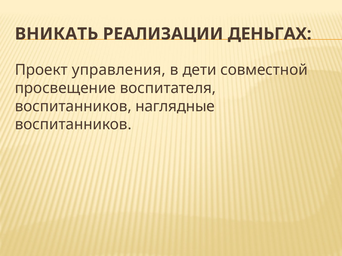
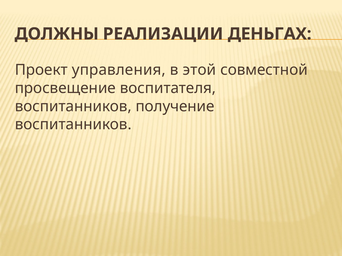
ВНИКАТЬ: ВНИКАТЬ -> ДОЛЖНЫ (57, 34)
дети: дети -> этой (199, 70)
наглядные: наглядные -> получение (175, 106)
